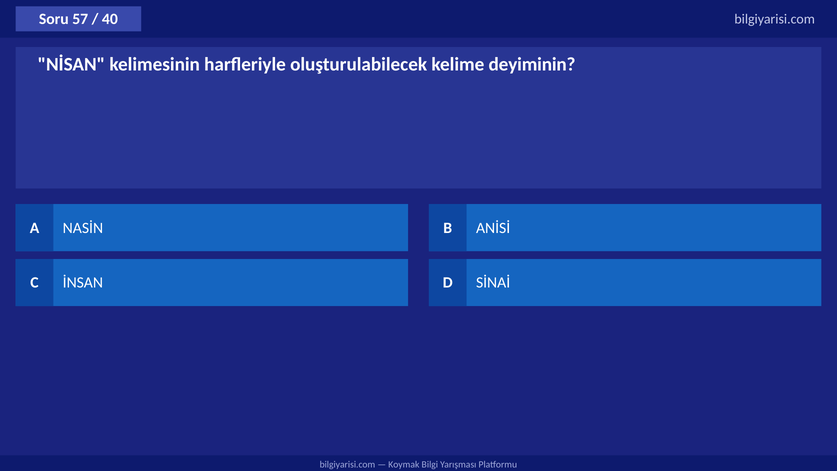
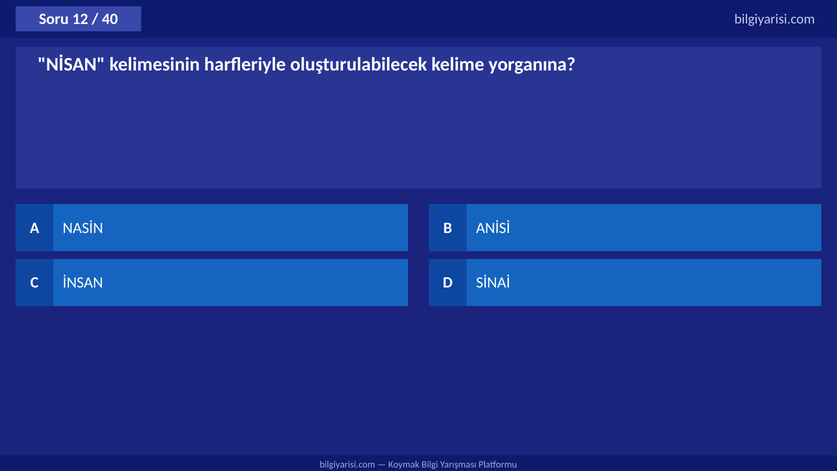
57: 57 -> 12 (80, 19)
deyiminin: deyiminin -> yorganına (532, 64)
